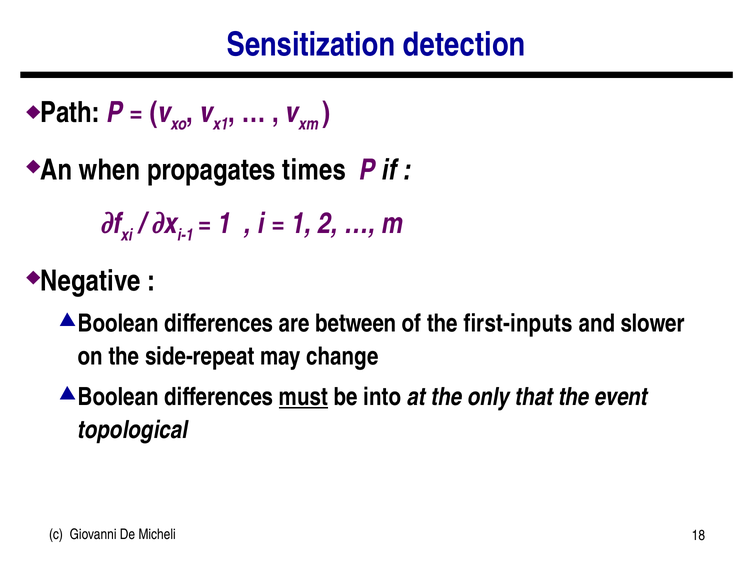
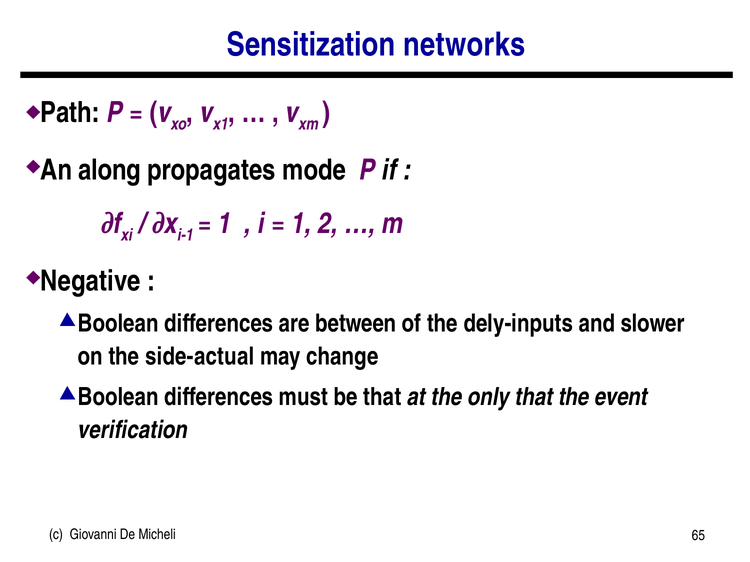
detection: detection -> networks (464, 45)
when: when -> along (110, 170)
times: times -> mode (314, 170)
first-inputs: first-inputs -> dely-inputs (518, 324)
side-repeat: side-repeat -> side-actual (200, 357)
must underline: present -> none (303, 397)
be into: into -> that (382, 397)
topological: topological -> verification (133, 430)
18: 18 -> 65 (698, 536)
